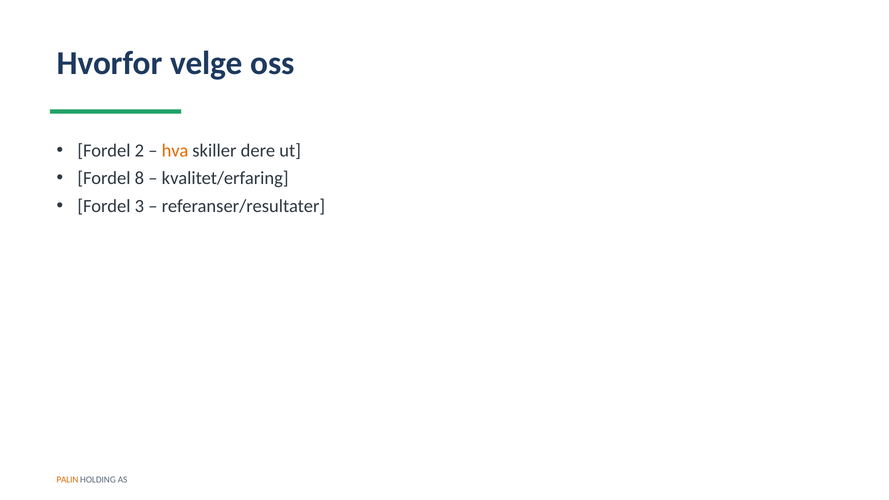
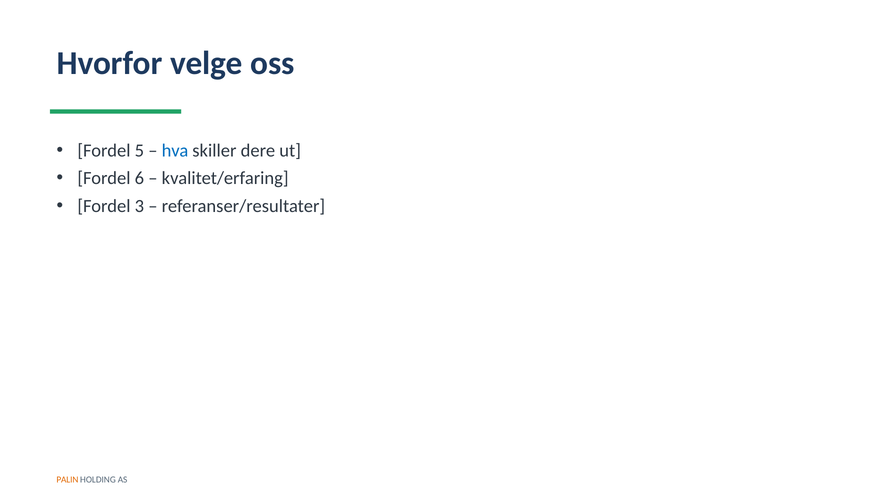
2: 2 -> 5 (139, 151)
hva colour: orange -> blue (175, 151)
8: 8 -> 6 (139, 178)
